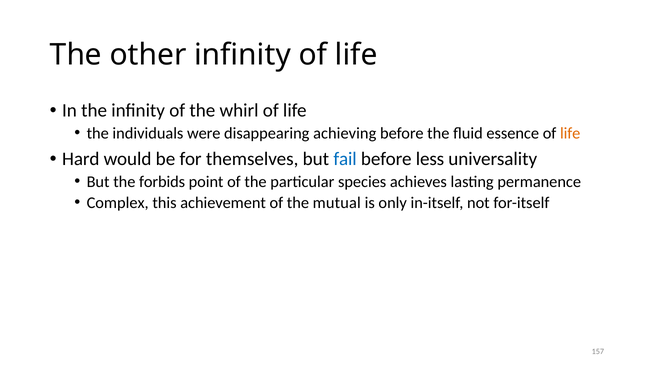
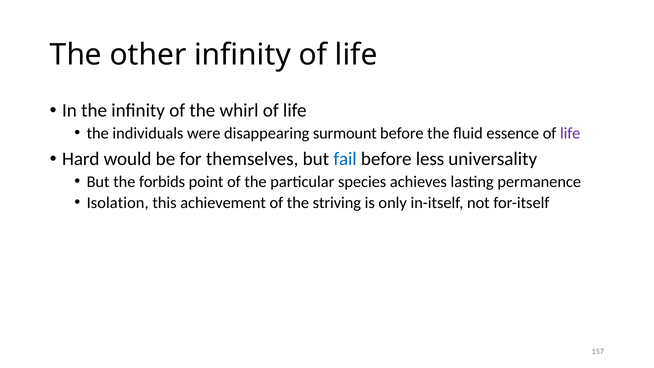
achieving: achieving -> surmount (345, 133)
life colour: orange -> purple (570, 133)
Complex: Complex -> Isolation (118, 203)
mutual: mutual -> striving (337, 203)
